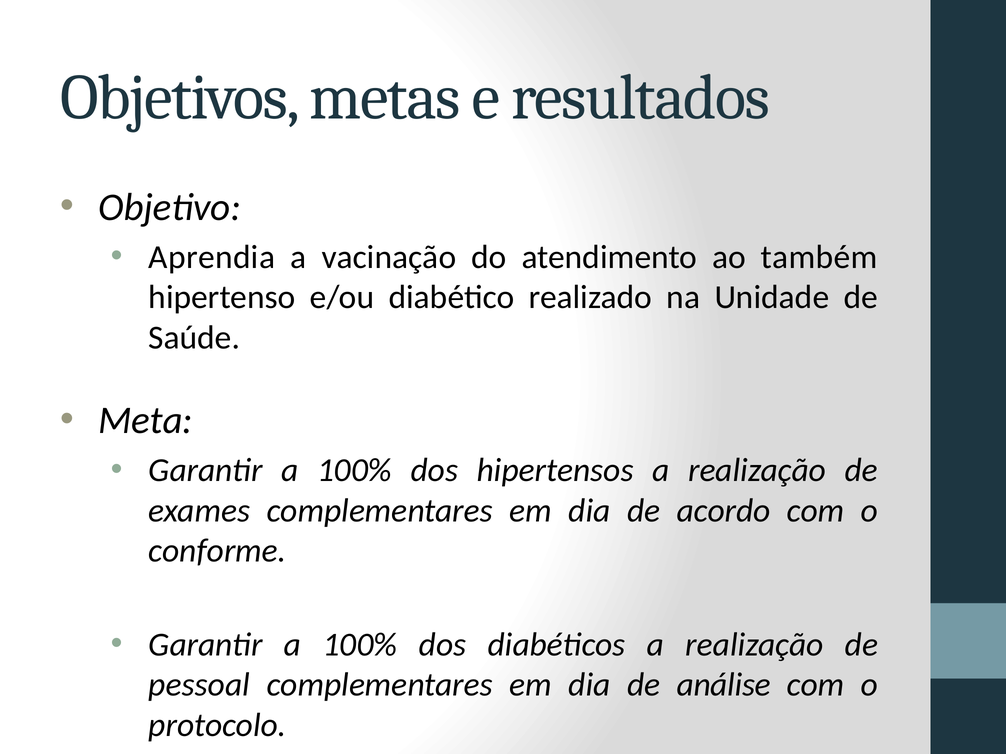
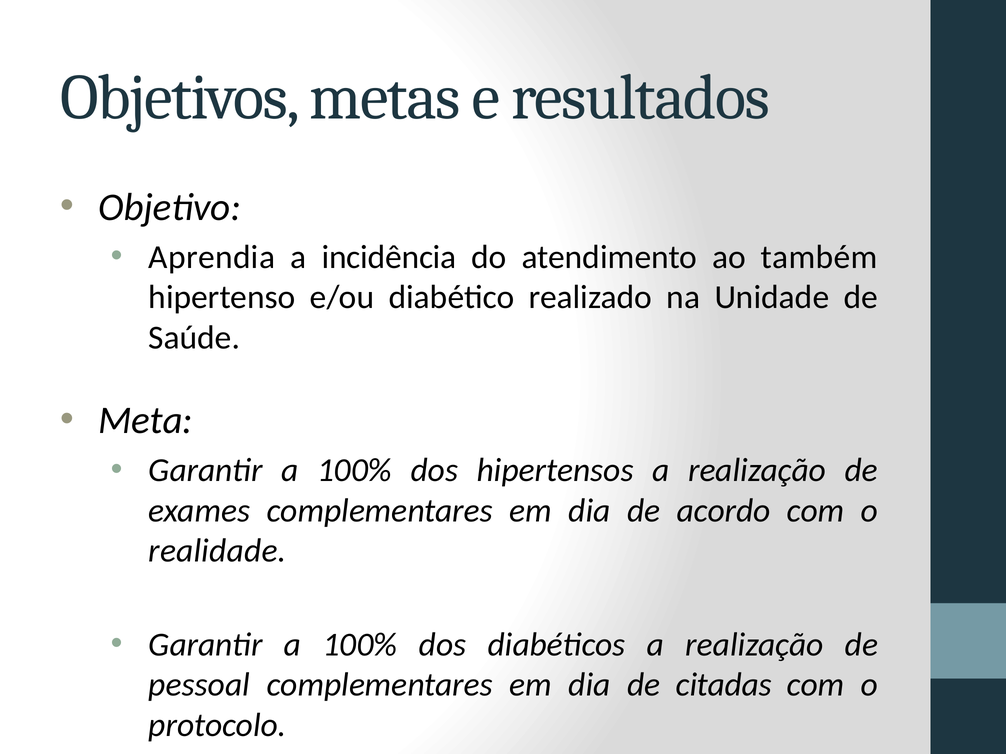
vacinação: vacinação -> incidência (389, 257)
conforme: conforme -> realidade (217, 551)
análise: análise -> citadas (724, 685)
